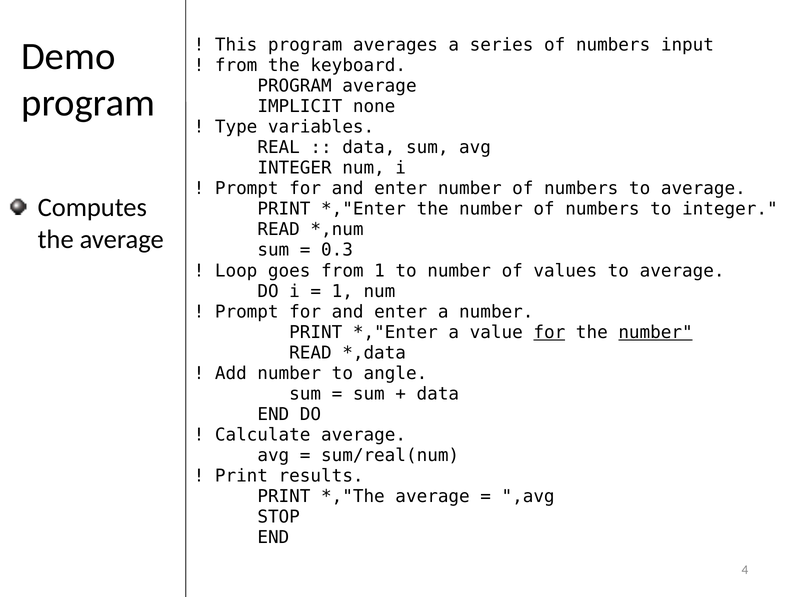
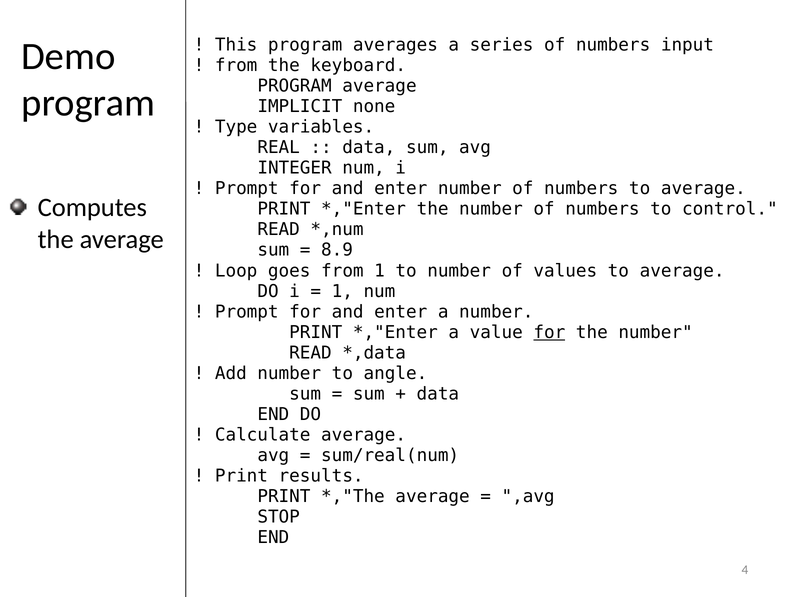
to integer: integer -> control (730, 209)
0.3: 0.3 -> 8.9 (337, 250)
number underline: present -> none (656, 332)
